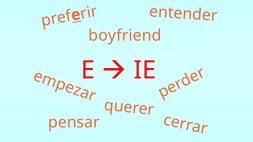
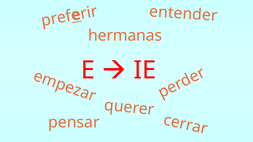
boyfriend: boyfriend -> hermanas (125, 35)
